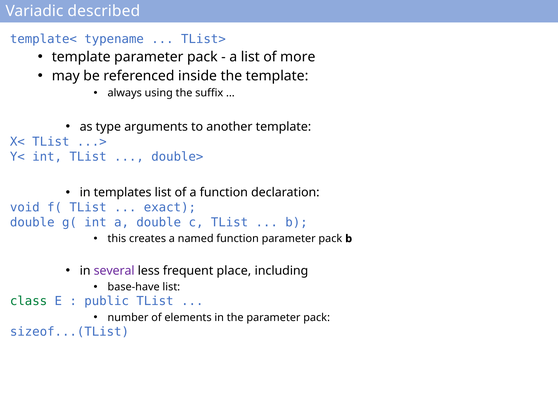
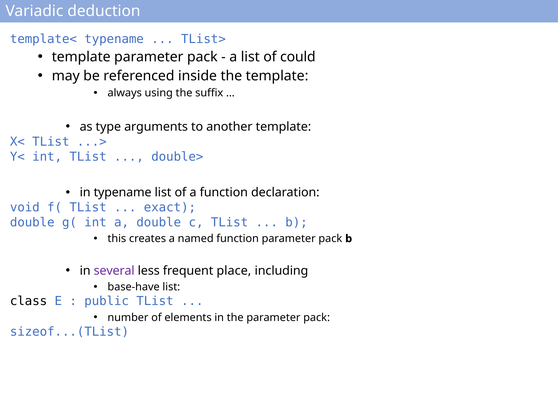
described: described -> deduction (104, 11)
more: more -> could (298, 57)
in templates: templates -> typename (123, 193)
class colour: green -> black (29, 302)
